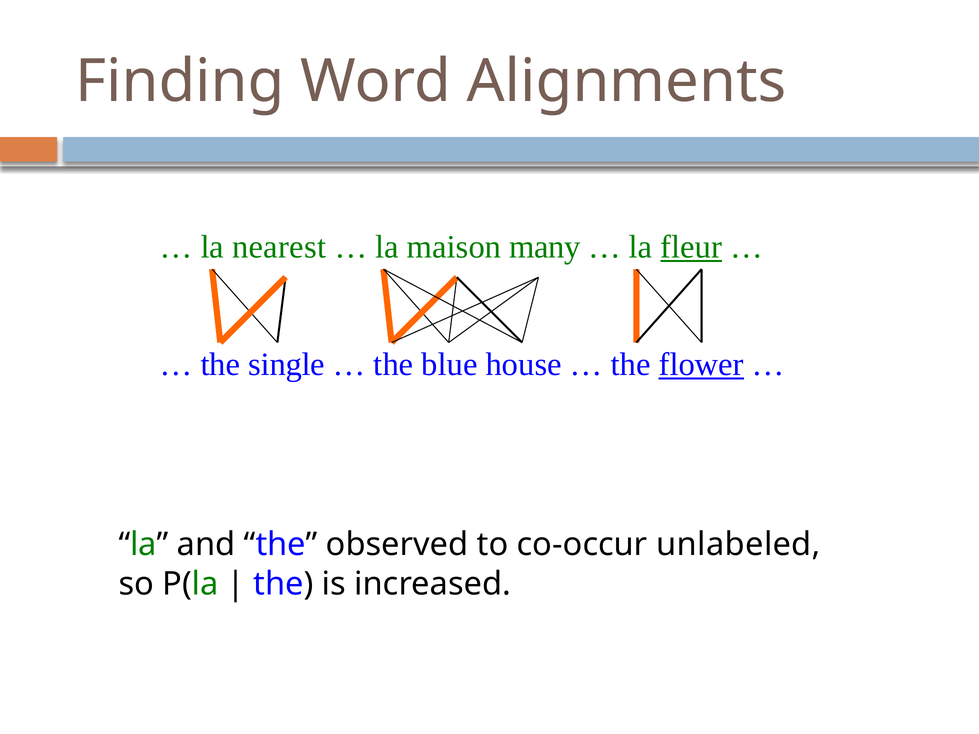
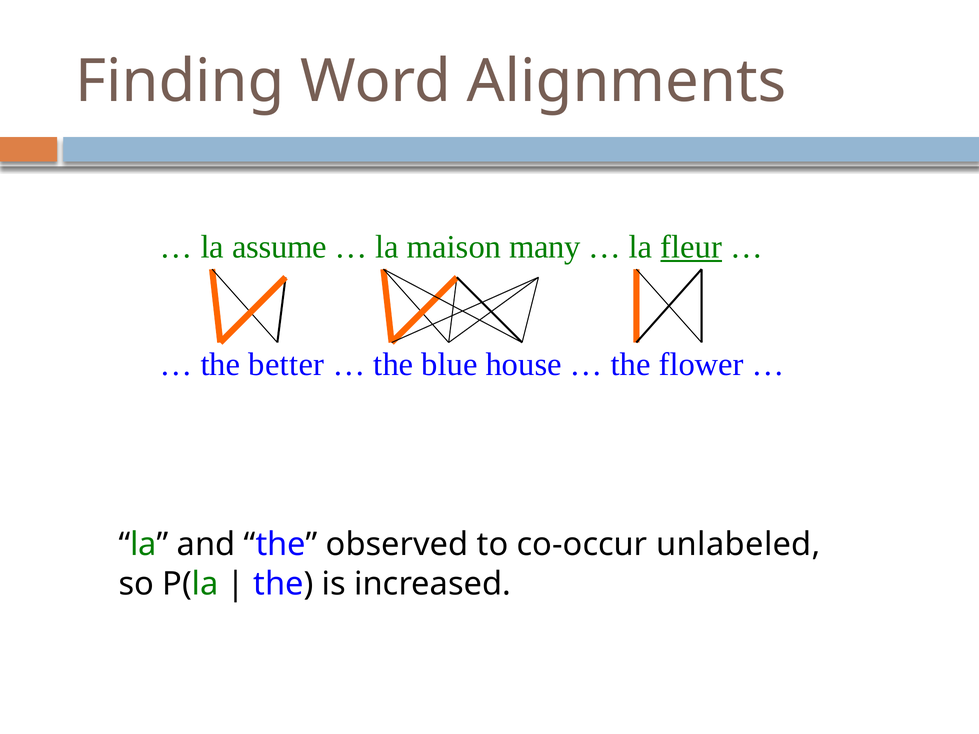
nearest: nearest -> assume (279, 247)
single: single -> better (286, 364)
flower underline: present -> none (701, 364)
